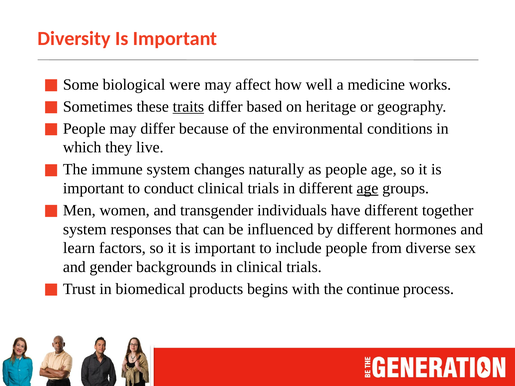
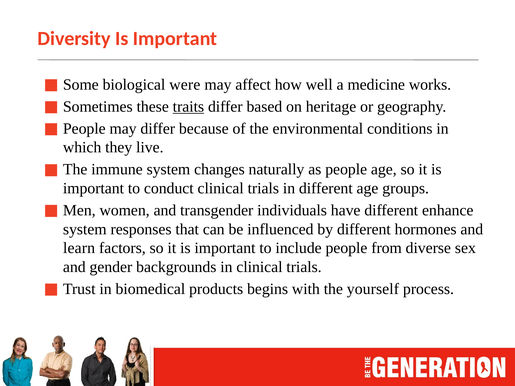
age underline: present -> none (367, 188)
together: together -> enhance (448, 210)
continue: continue -> yourself (373, 289)
